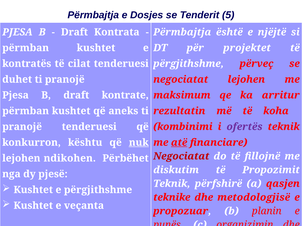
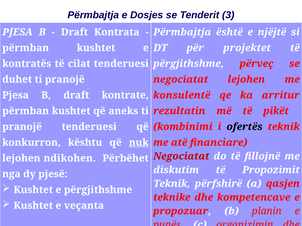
5: 5 -> 3 (228, 15)
maksimum: maksimum -> konsulentë (182, 95)
koha: koha -> pikët (276, 111)
ofertës colour: purple -> black (245, 127)
atë underline: present -> none (179, 143)
metodologjisë: metodologjisë -> kompetencave (254, 198)
